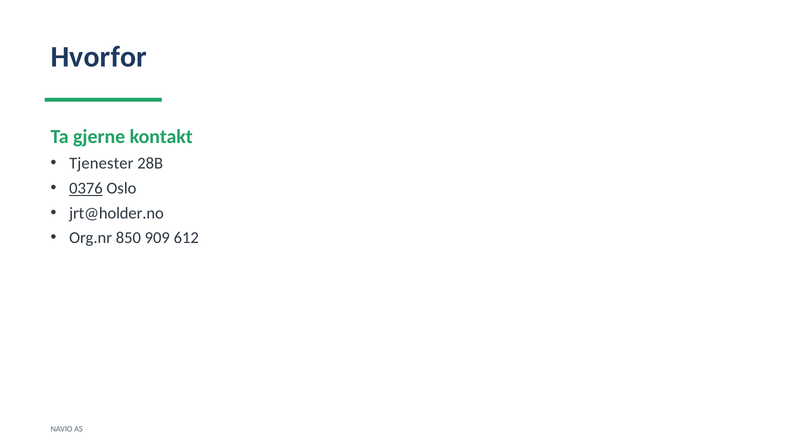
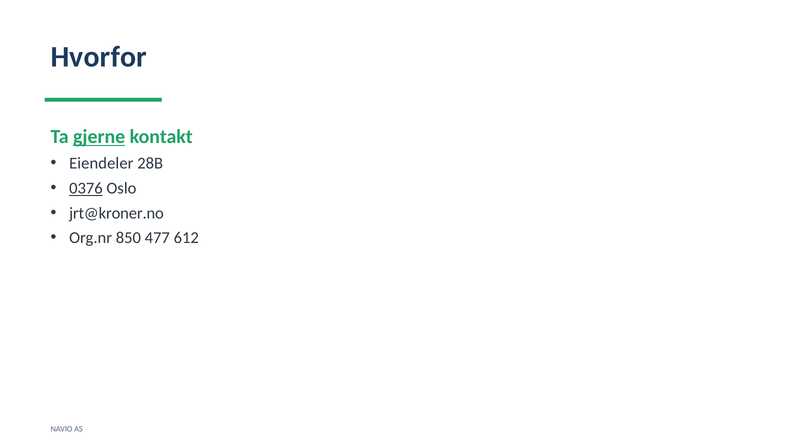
gjerne underline: none -> present (99, 137)
Tjenester: Tjenester -> Eiendeler (101, 163)
jrt@holder.no: jrt@holder.no -> jrt@kroner.no (116, 213)
909: 909 -> 477 (157, 238)
